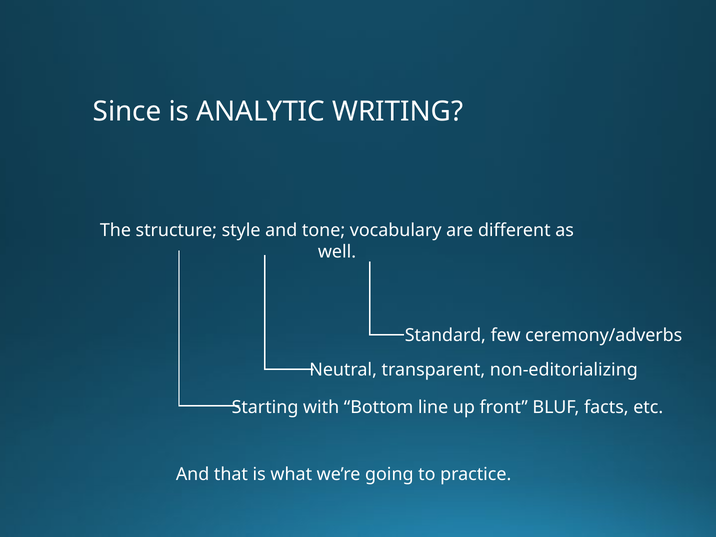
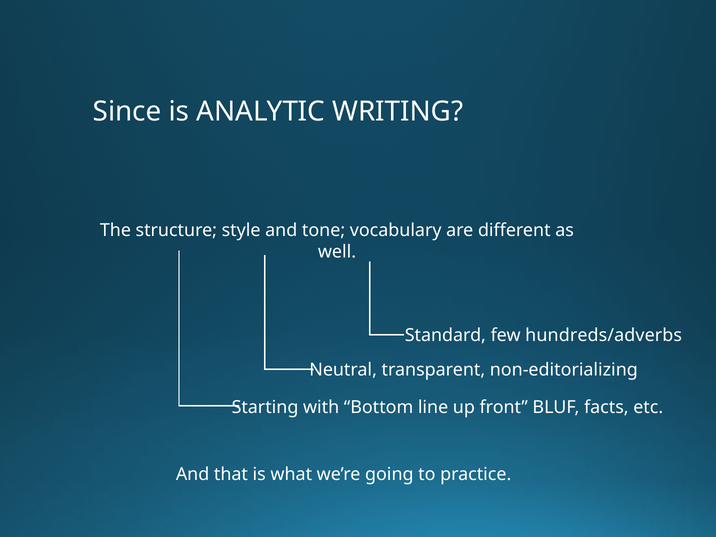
ceremony/adverbs: ceremony/adverbs -> hundreds/adverbs (604, 335)
